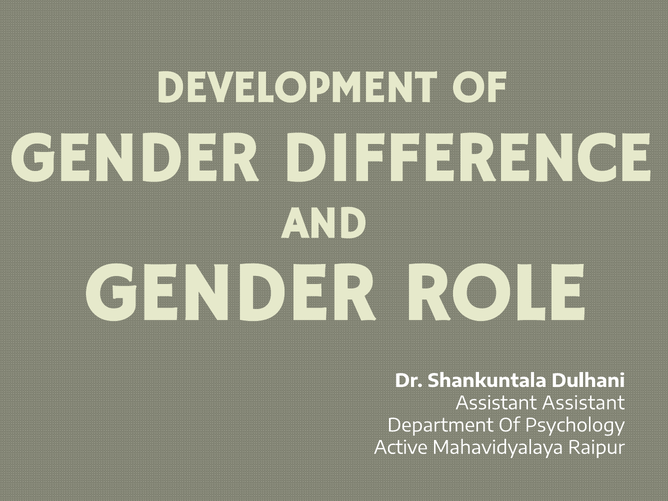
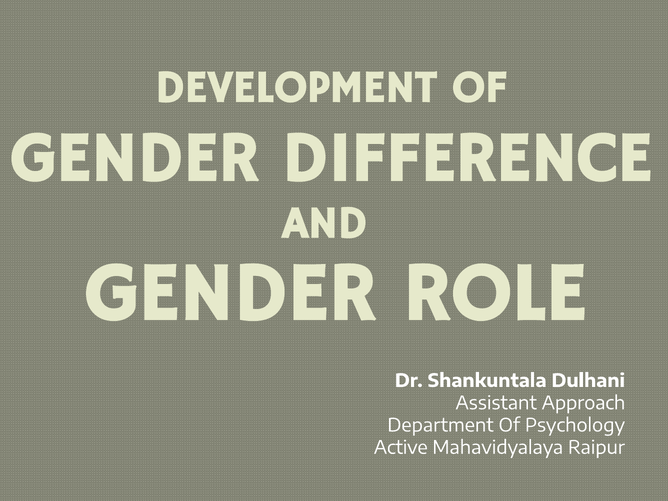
Assistant Assistant: Assistant -> Approach (583, 403)
